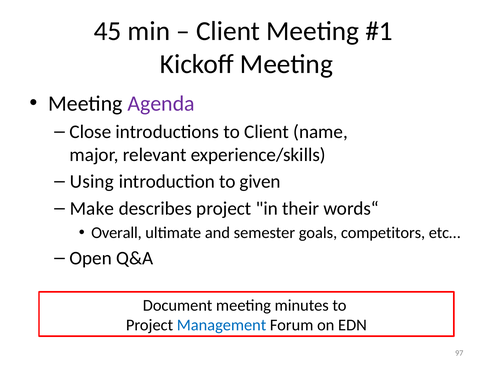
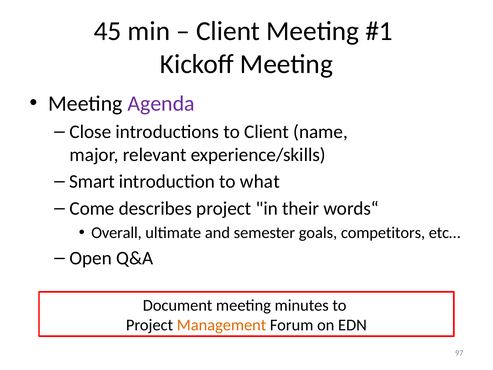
Using: Using -> Smart (92, 181)
given: given -> what (260, 181)
Make: Make -> Come (92, 208)
Management colour: blue -> orange (222, 325)
